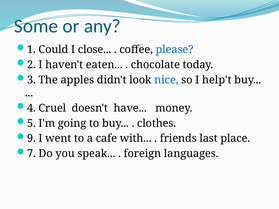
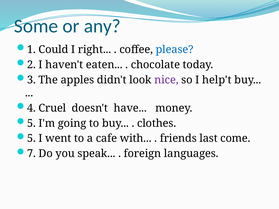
close: close -> right (95, 50)
nice colour: blue -> purple (166, 80)
9: 9 -> 5 (31, 139)
place: place -> come (235, 139)
